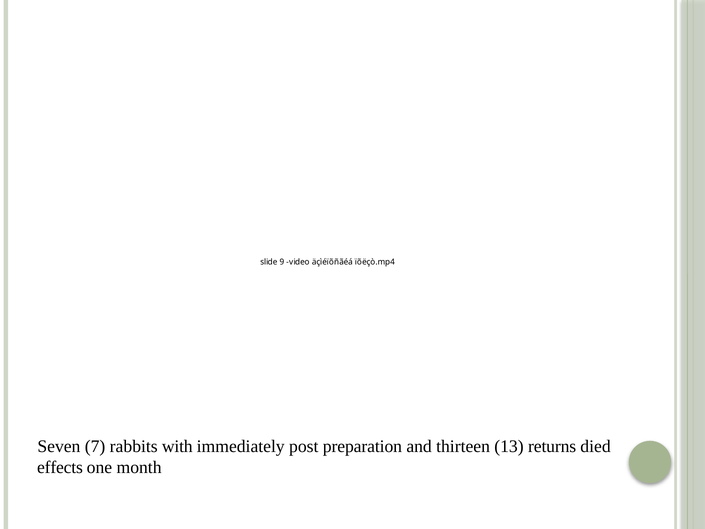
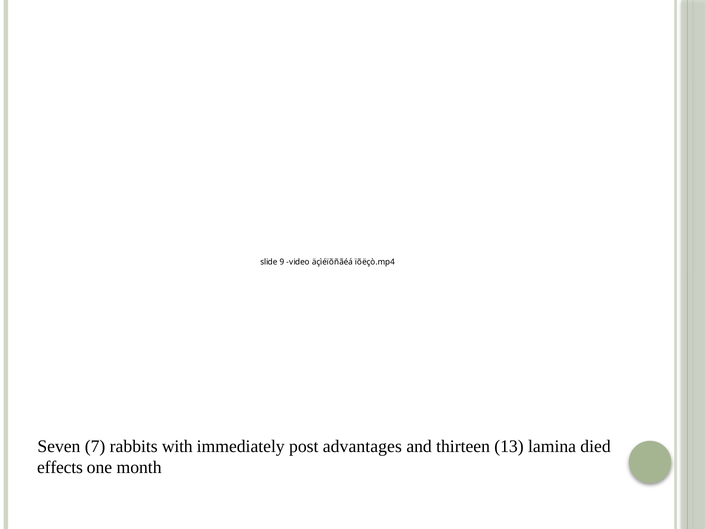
preparation: preparation -> advantages (362, 446)
returns: returns -> lamina (552, 446)
